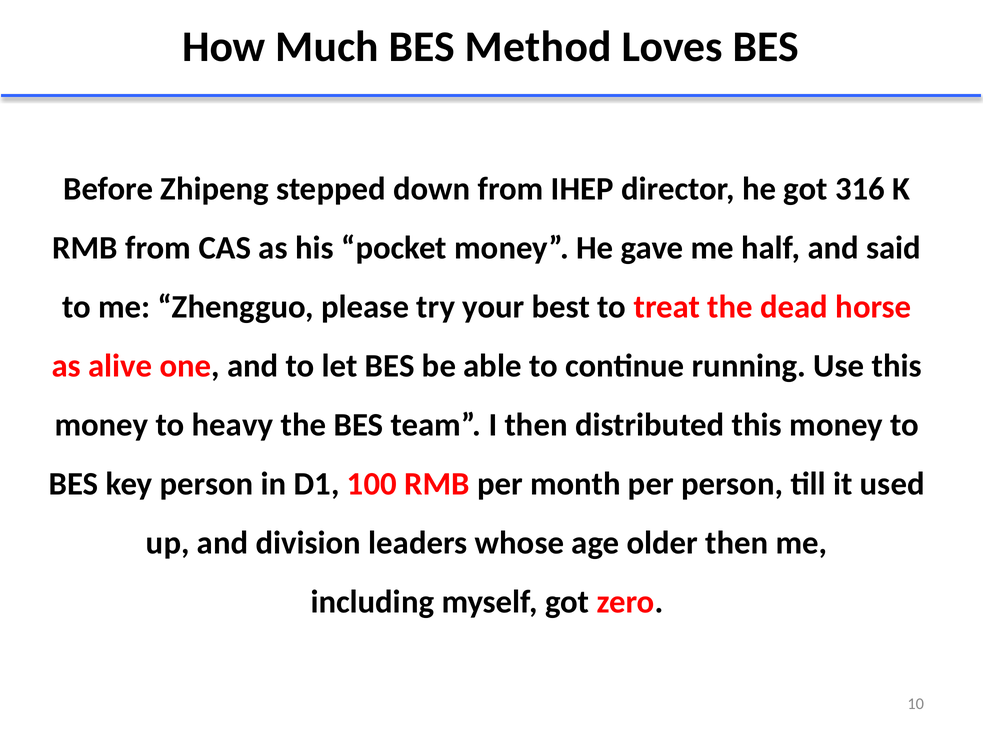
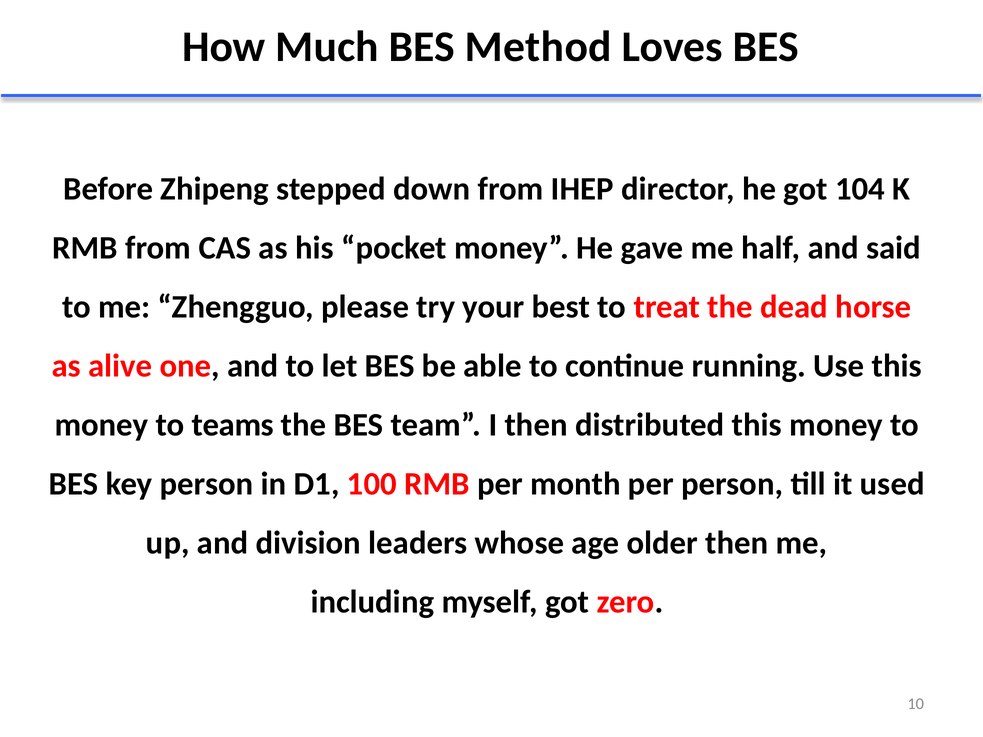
316: 316 -> 104 (860, 189)
heavy: heavy -> teams (233, 425)
